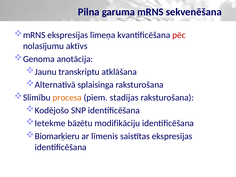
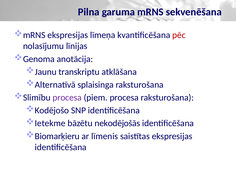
aktīvs: aktīvs -> līnijas (77, 46)
procesa colour: orange -> purple (67, 98)
piem stadijas: stadijas -> procesa (124, 98)
modifikāciju: modifikāciju -> nekodējošās (117, 123)
